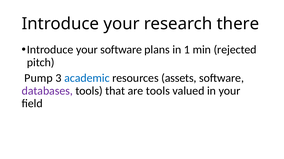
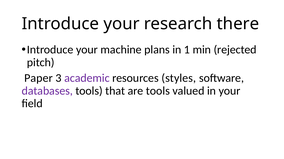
your software: software -> machine (121, 50)
Pump: Pump -> Paper (39, 78)
academic colour: blue -> purple (87, 78)
assets: assets -> styles (179, 78)
